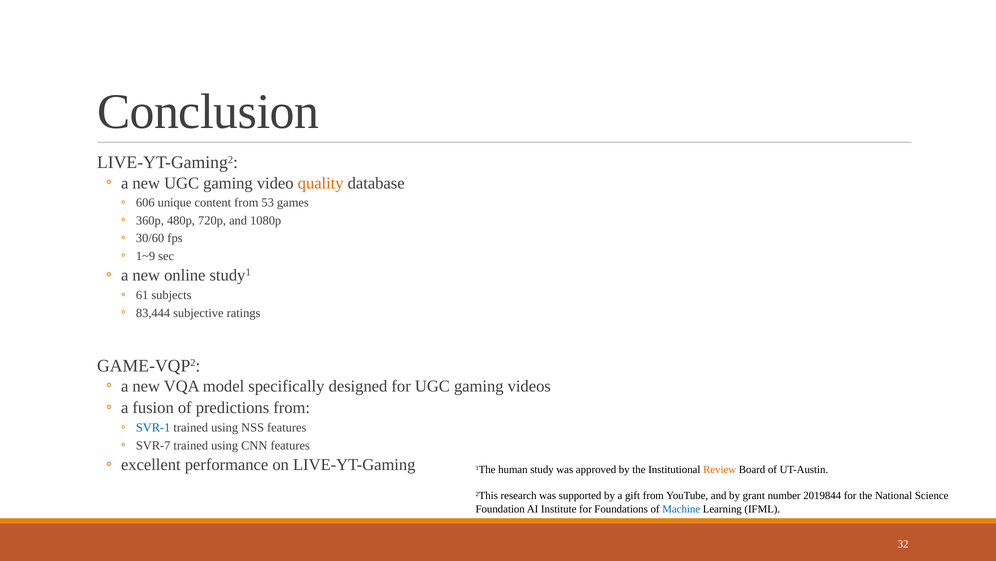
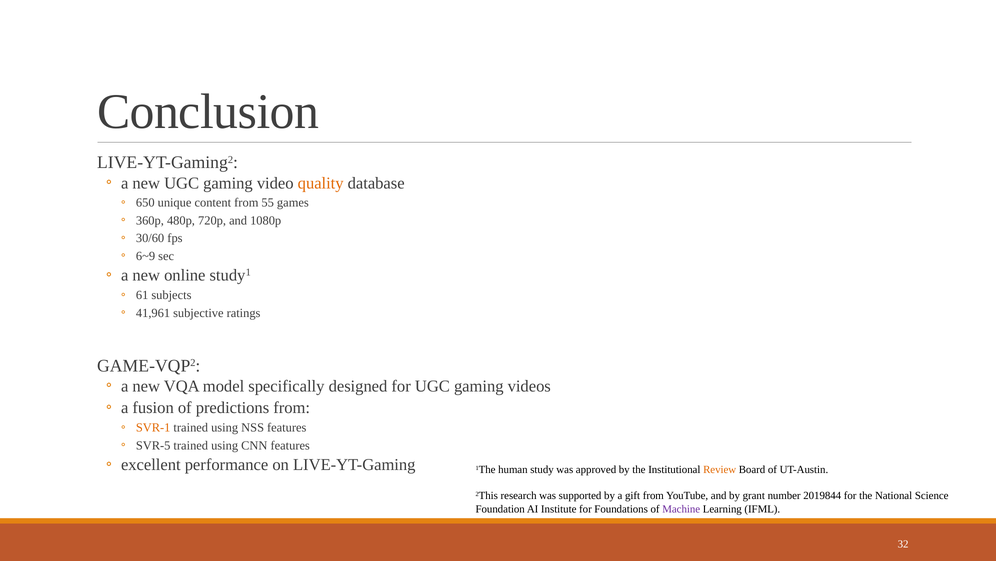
606: 606 -> 650 (145, 203)
53: 53 -> 55 (268, 203)
1~9: 1~9 -> 6~9 (146, 256)
83,444: 83,444 -> 41,961 (153, 313)
SVR-1 colour: blue -> orange (153, 427)
SVR-7: SVR-7 -> SVR-5 (153, 445)
Machine colour: blue -> purple (681, 508)
